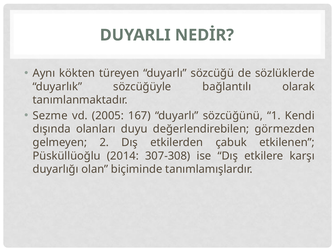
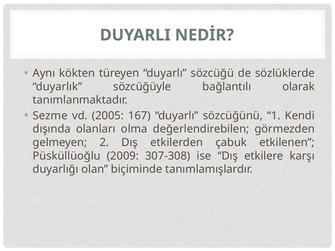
duyu: duyu -> olma (134, 129)
2014: 2014 -> 2009 (123, 156)
